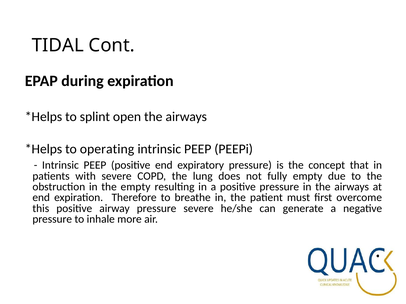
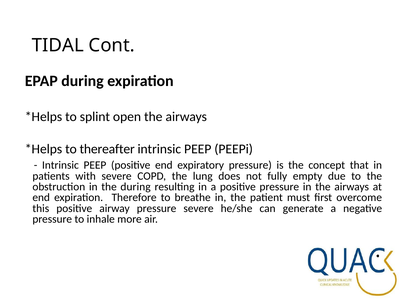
operating: operating -> thereafter (107, 149)
the empty: empty -> during (136, 187)
